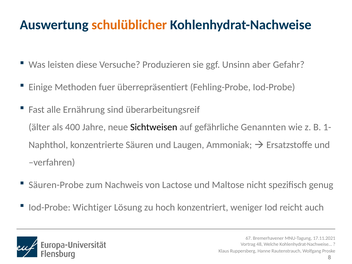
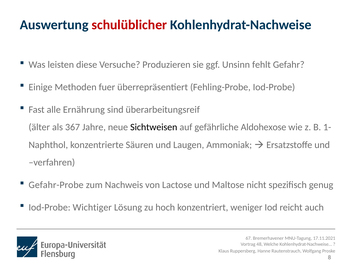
schulüblicher colour: orange -> red (129, 25)
aber: aber -> fehlt (261, 65)
400: 400 -> 367 (73, 127)
Genannten: Genannten -> Aldohexose (264, 127)
Säuren-Probe: Säuren-Probe -> Gefahr-Probe (56, 185)
